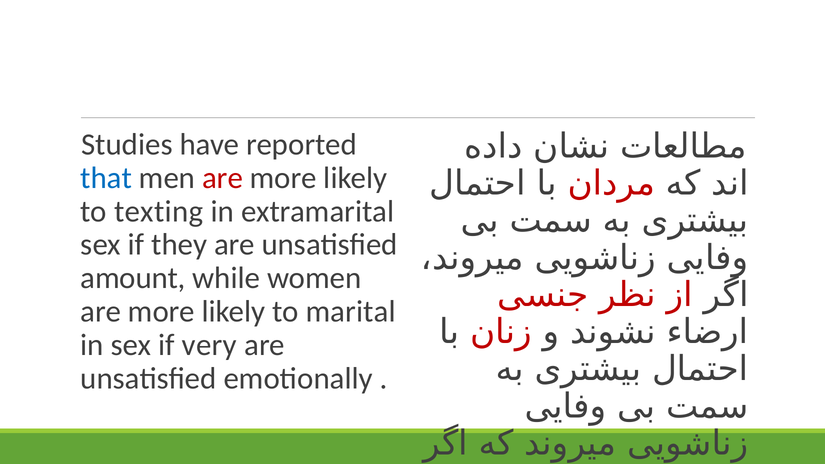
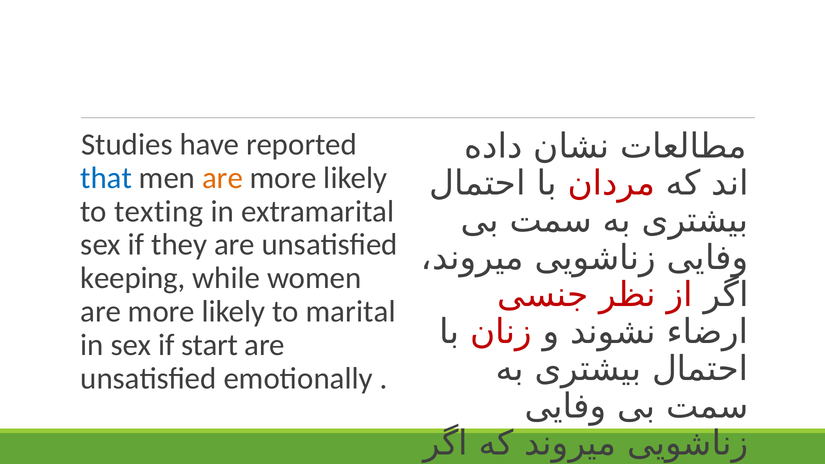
are colour: red -> orange (223, 178)
amount: amount -> keeping (133, 278)
very: very -> start (210, 345)
